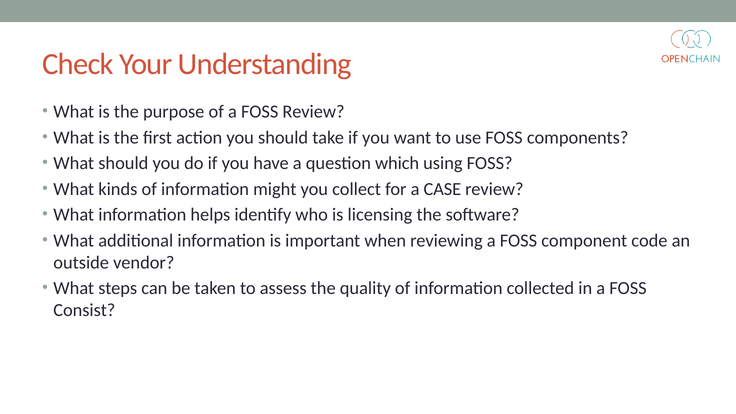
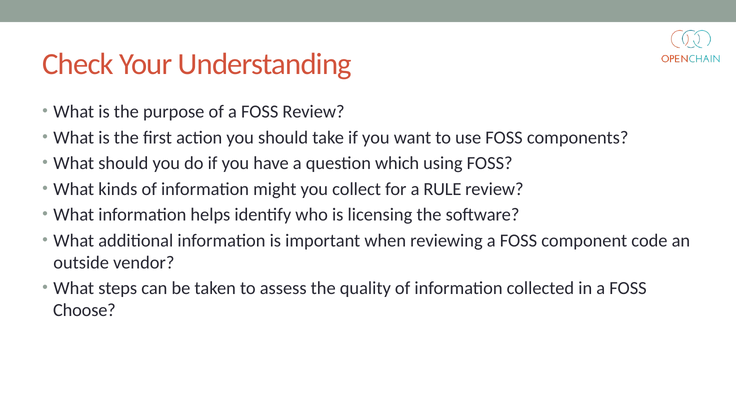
CASE: CASE -> RULE (442, 189)
Consist: Consist -> Choose (84, 310)
